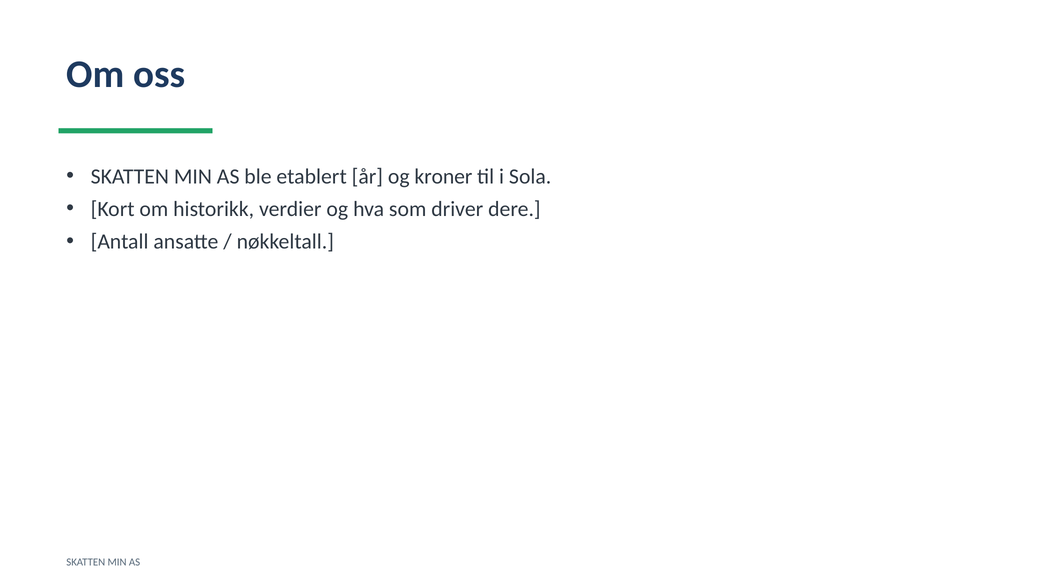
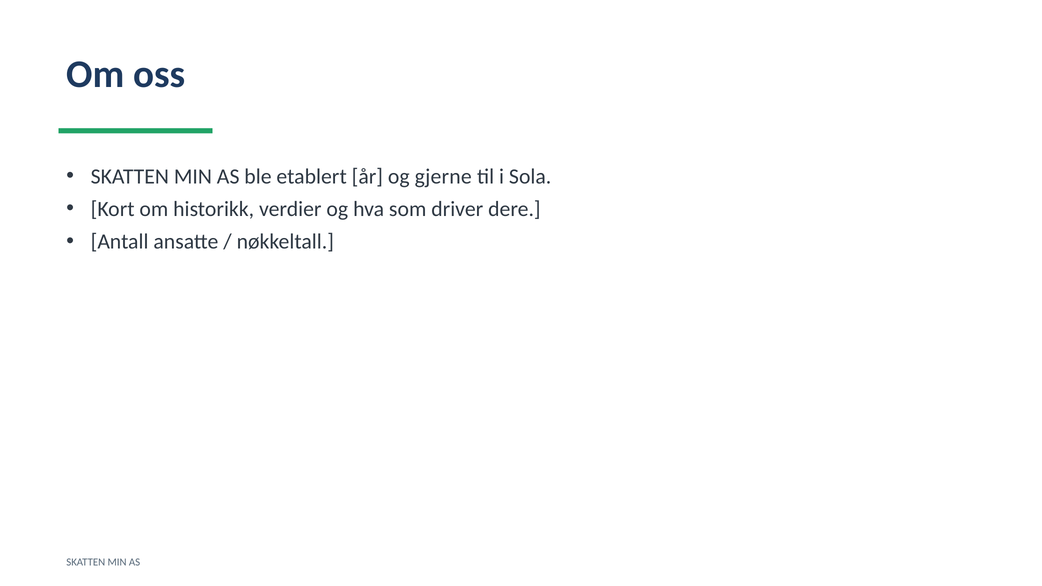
kroner: kroner -> gjerne (443, 176)
